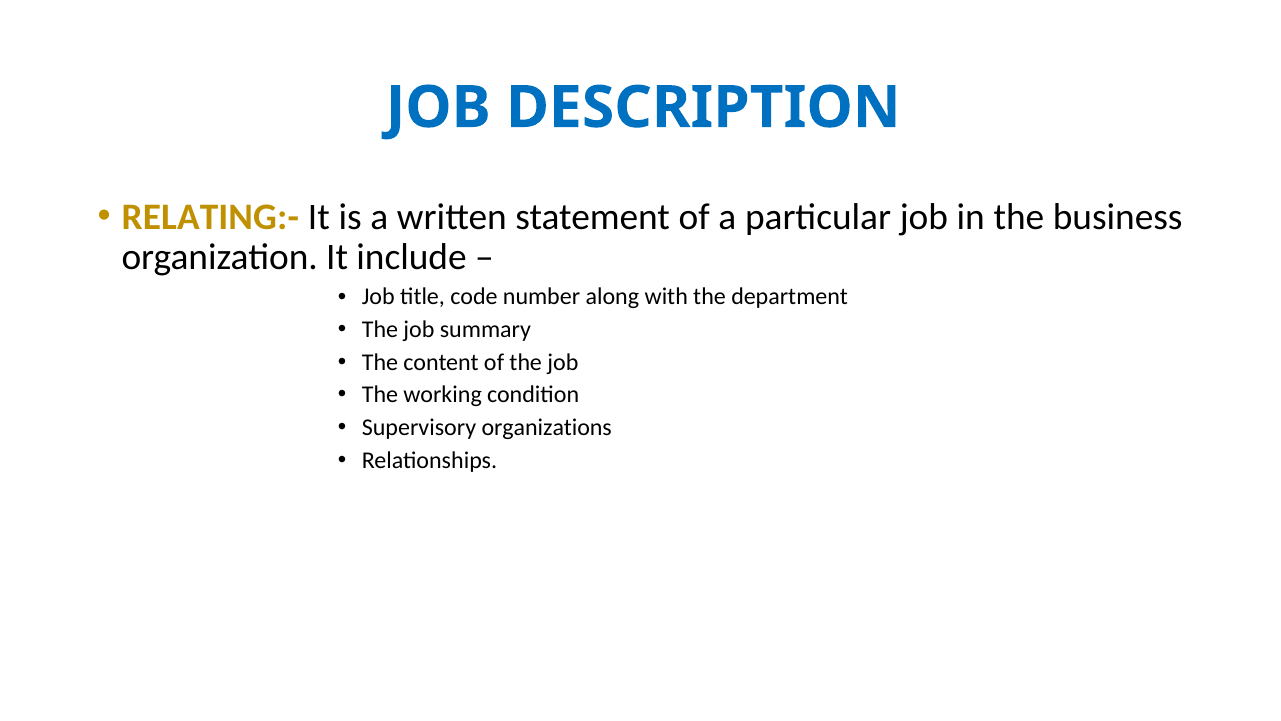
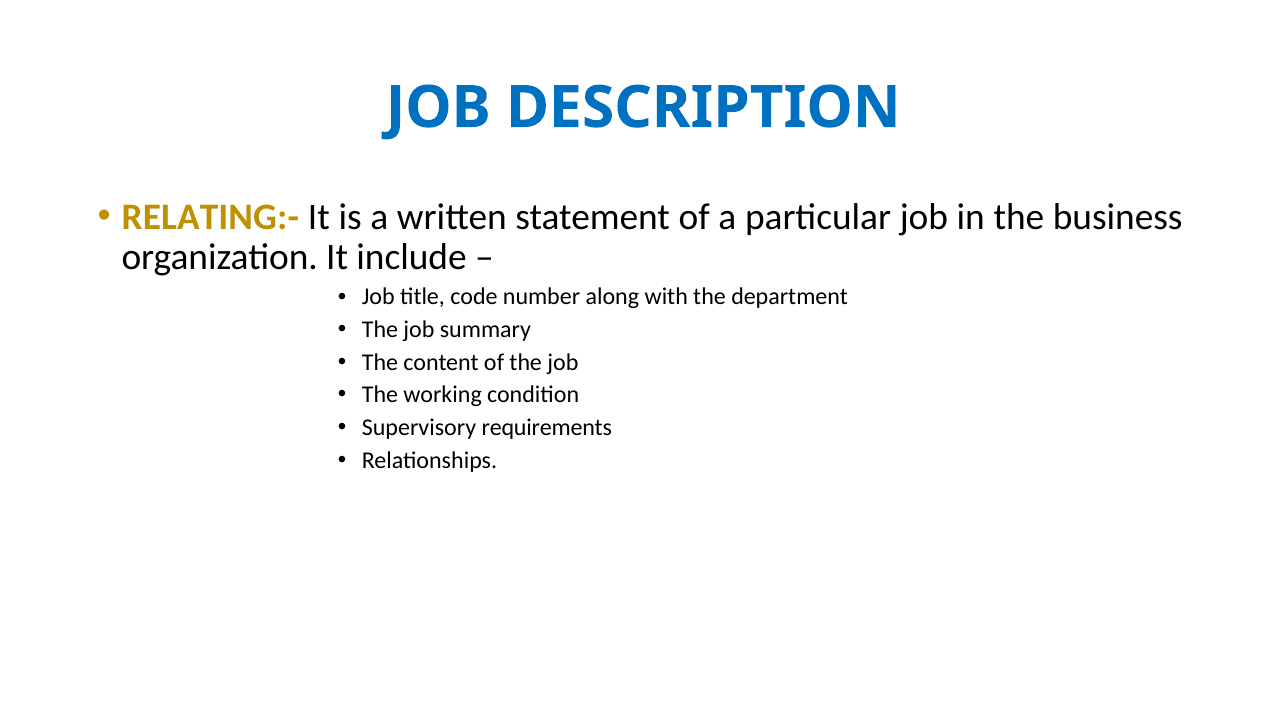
organizations: organizations -> requirements (547, 427)
